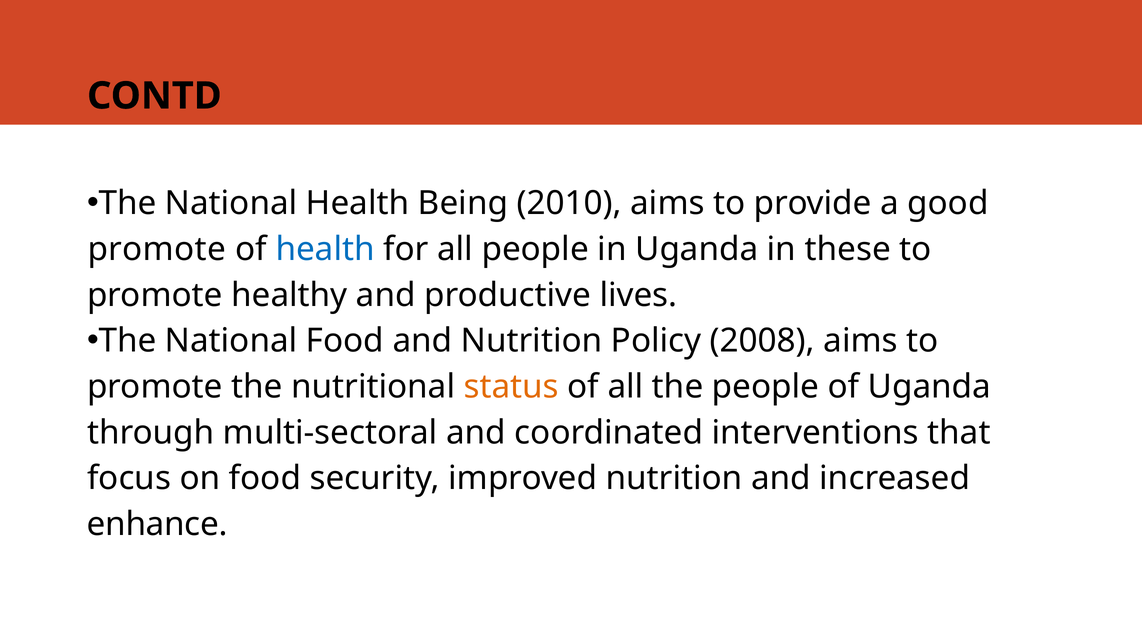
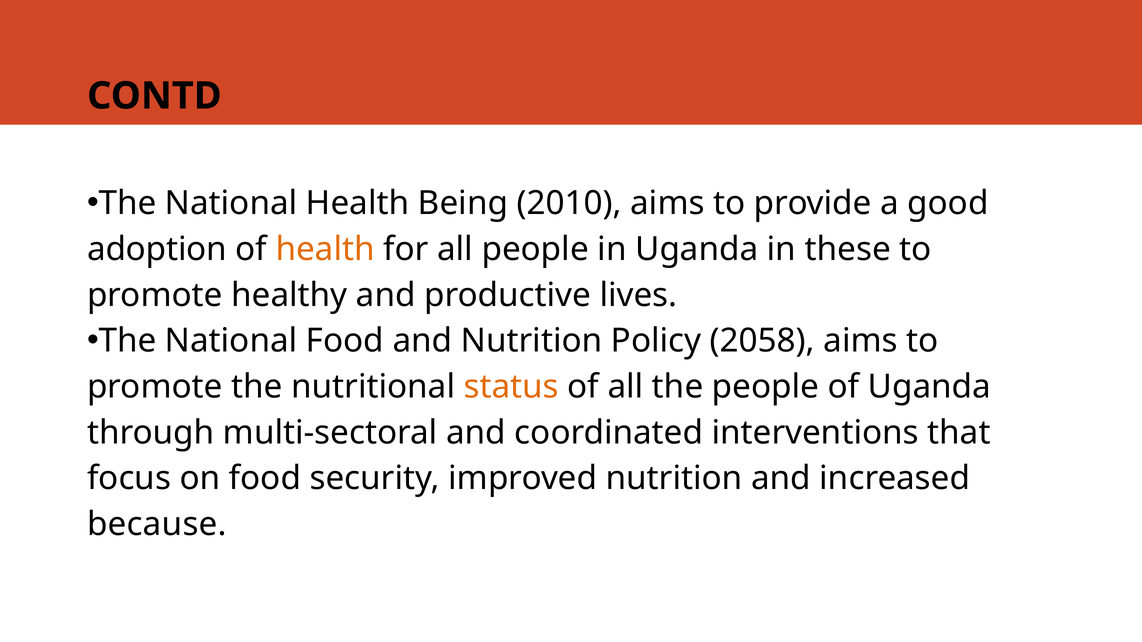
promote: promote -> adoption (157, 249)
health colour: blue -> orange (325, 249)
2008: 2008 -> 2058 (762, 341)
enhance: enhance -> because (157, 525)
